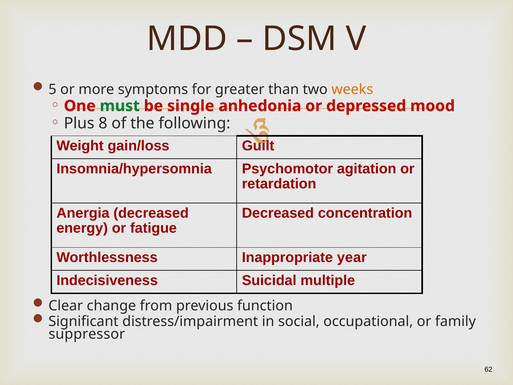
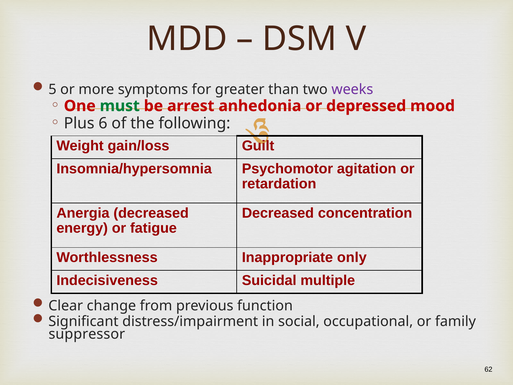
weeks colour: orange -> purple (352, 89)
single: single -> arrest (191, 106)
8: 8 -> 6 (103, 123)
year: year -> only (352, 257)
